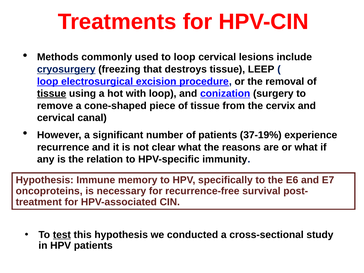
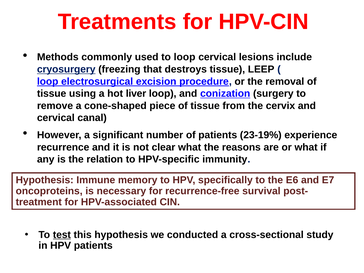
tissue underline: present -> none (52, 94)
with: with -> liver (136, 94)
37-19%: 37-19% -> 23-19% (261, 135)
